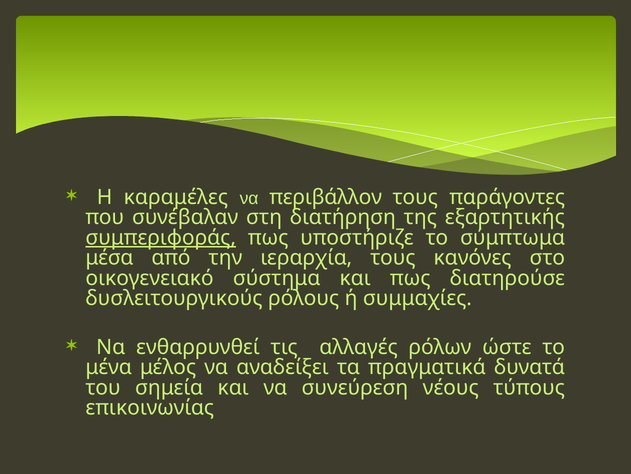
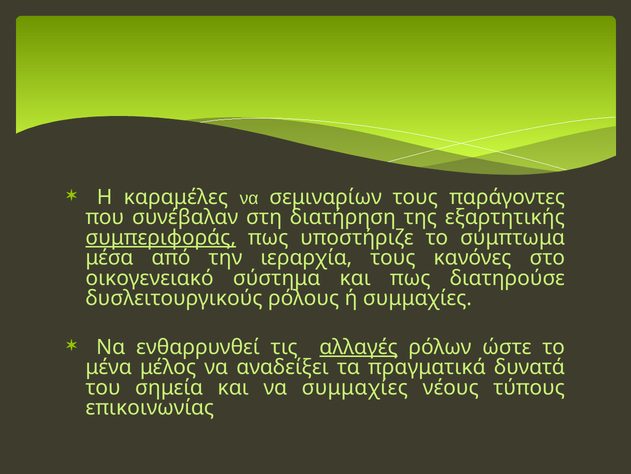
περιβάλλον: περιβάλλον -> σεμιναρίων (326, 197)
αλλαγές underline: none -> present (359, 347)
να συνεύρεση: συνεύρεση -> συμμαχίες (355, 387)
